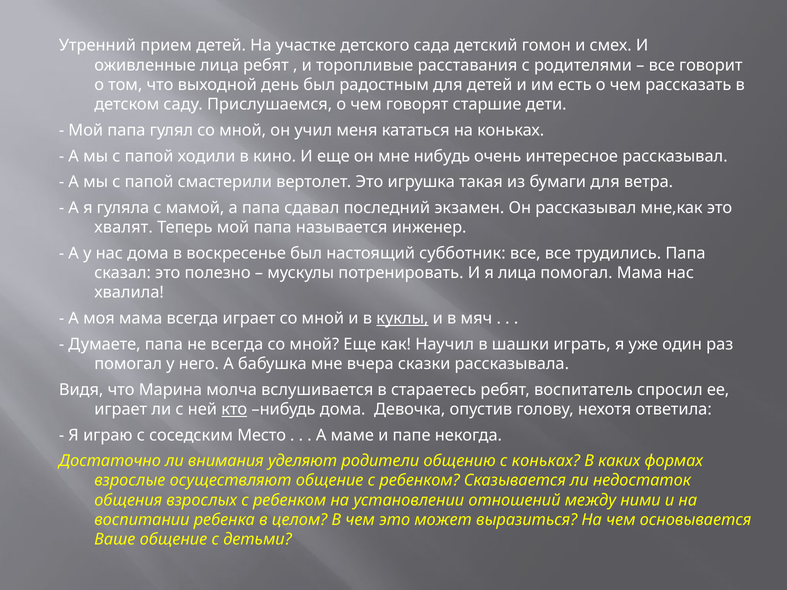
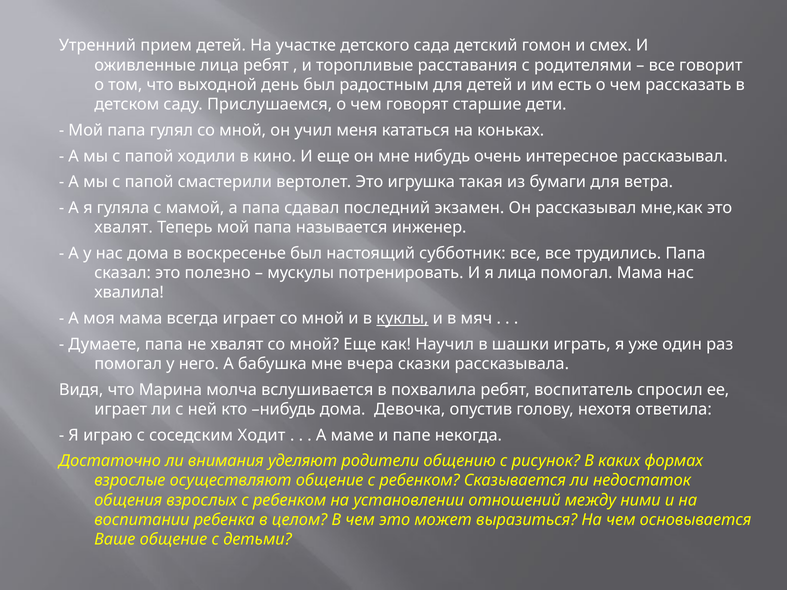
не всегда: всегда -> хвалят (237, 344)
стараетесь: стараетесь -> похвалила (434, 390)
кто underline: present -> none (234, 409)
Место: Место -> Ходит (261, 435)
с коньках: коньках -> рисунок (546, 461)
